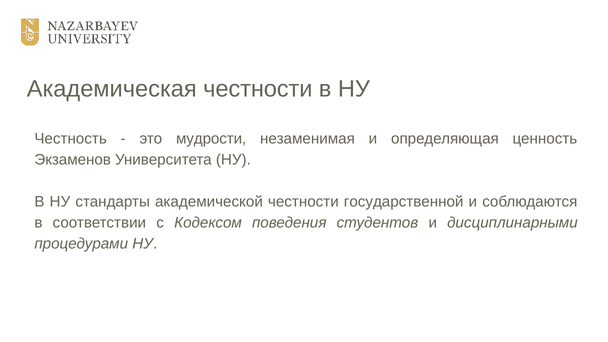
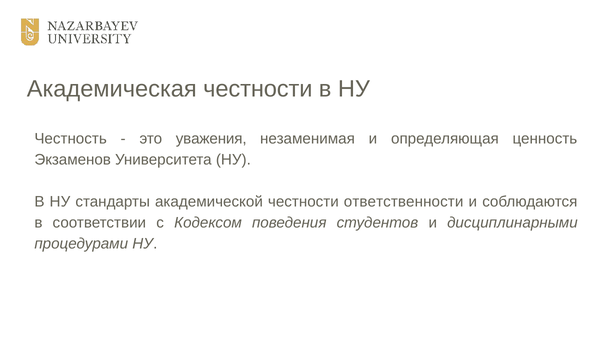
мудрости: мудрости -> уважения (211, 139)
государственной: государственной -> ответственности (404, 202)
